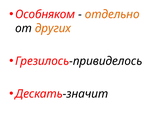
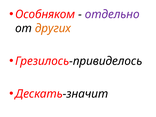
отдельно colour: orange -> purple (112, 14)
